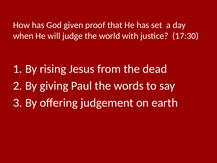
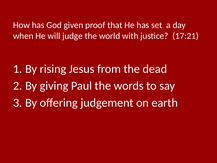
17:30: 17:30 -> 17:21 (185, 36)
